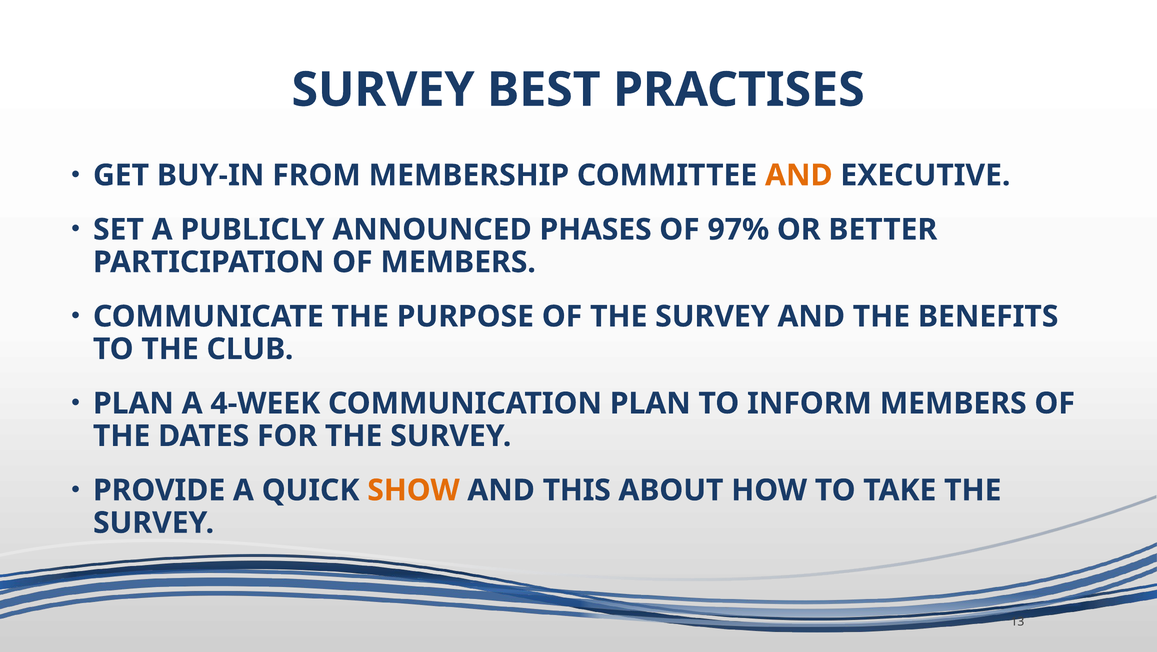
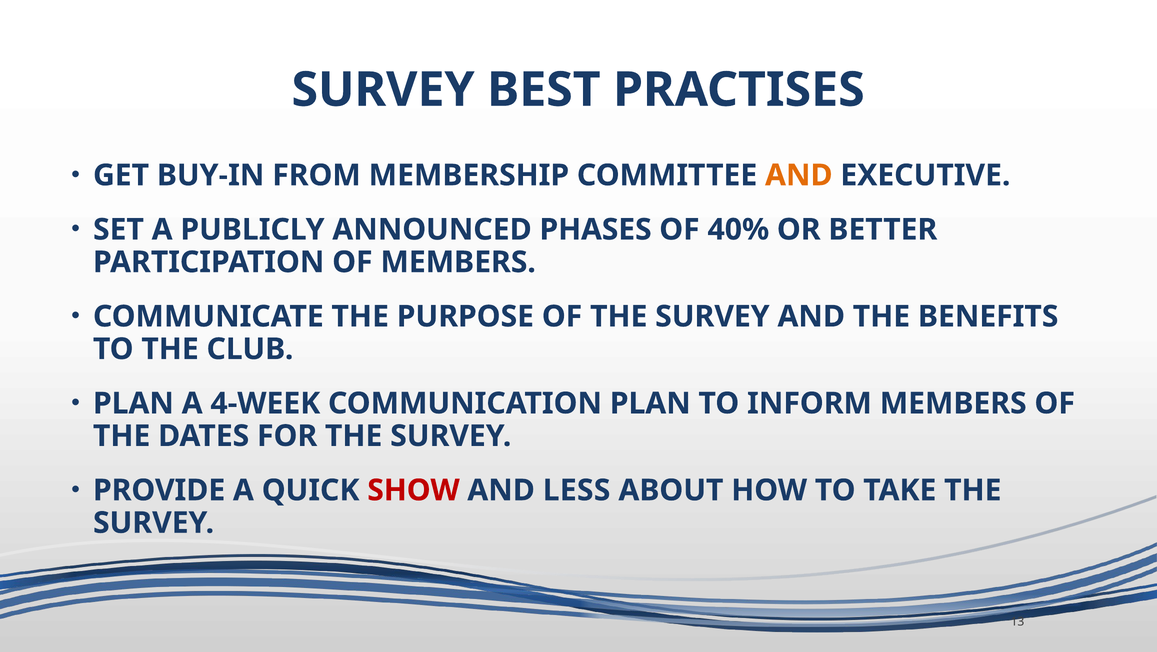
97%: 97% -> 40% (738, 230)
SHOW colour: orange -> red (413, 490)
THIS: THIS -> LESS (577, 490)
